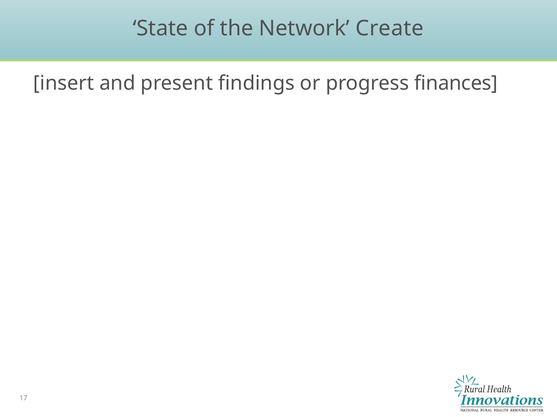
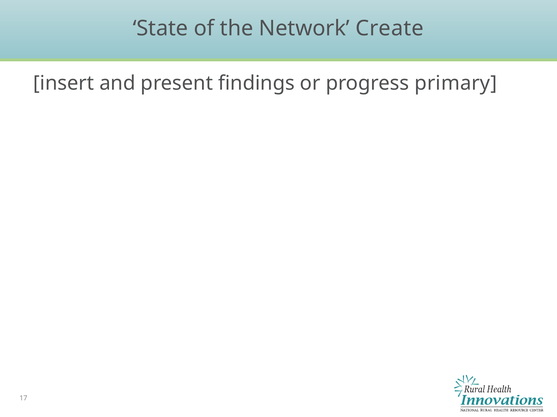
finances: finances -> primary (456, 83)
